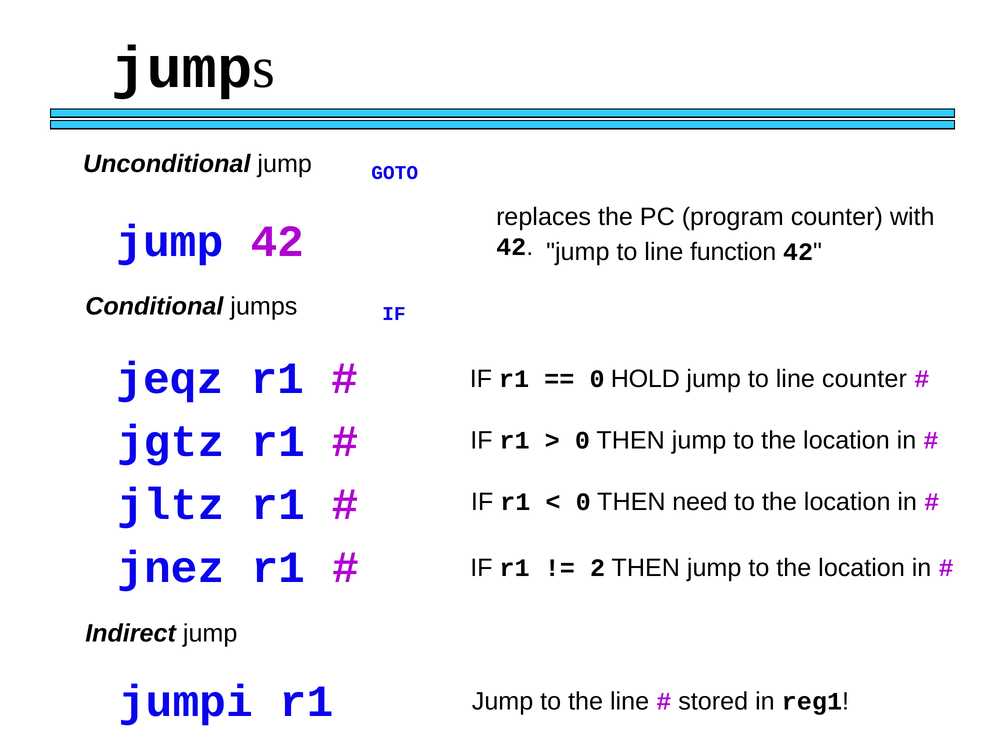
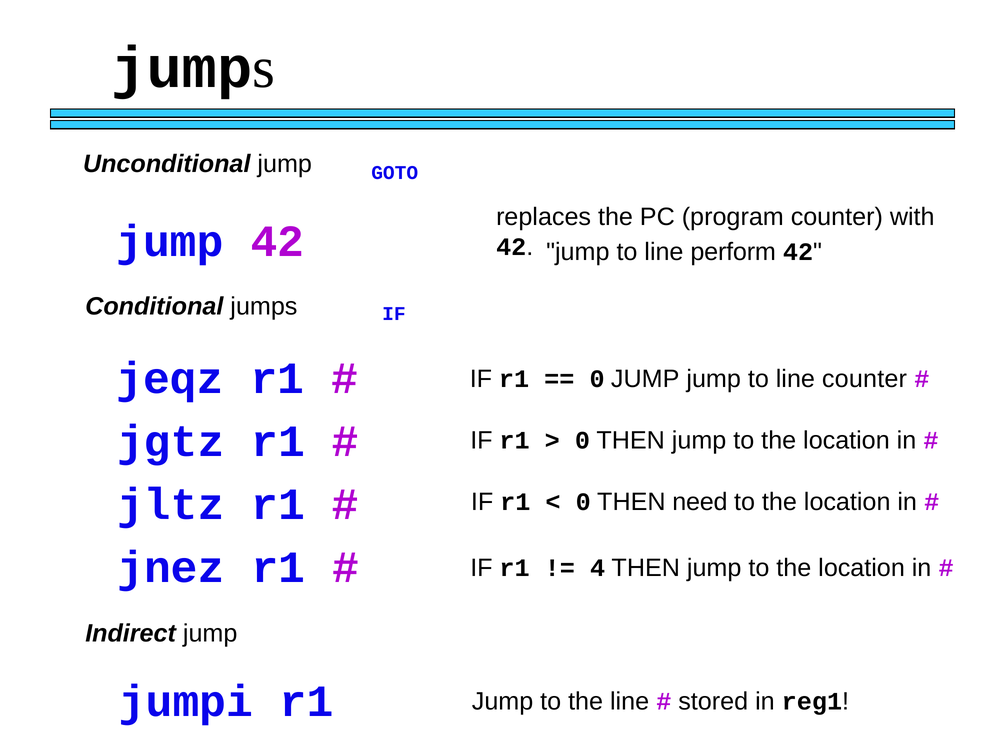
function: function -> perform (733, 252)
0 HOLD: HOLD -> JUMP (645, 379)
2: 2 -> 4 (598, 568)
